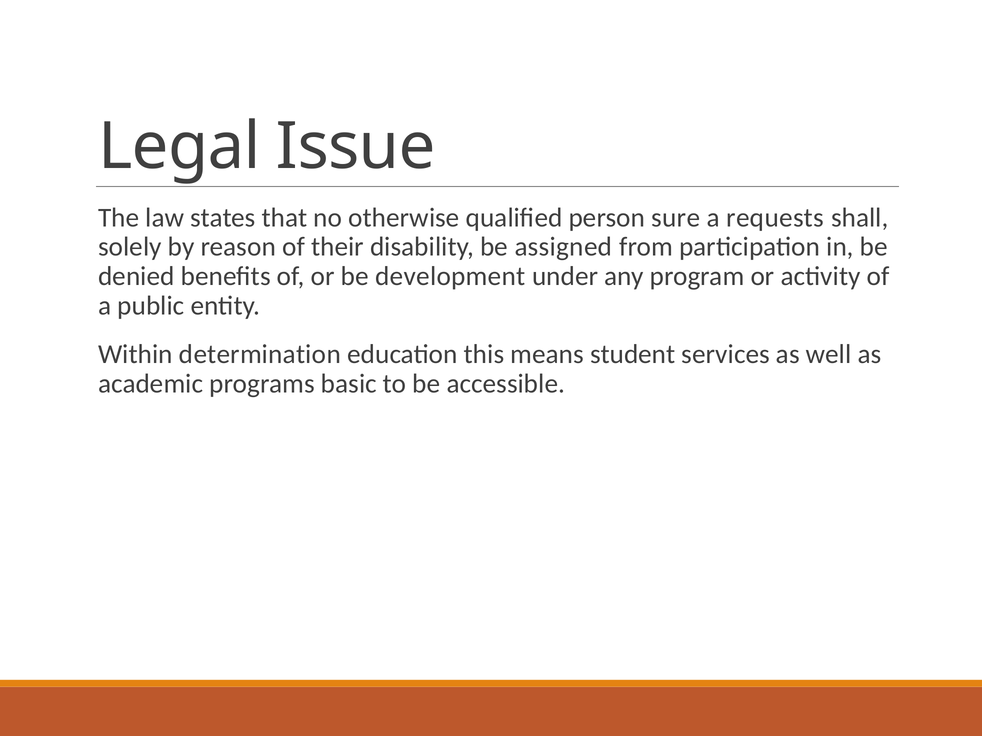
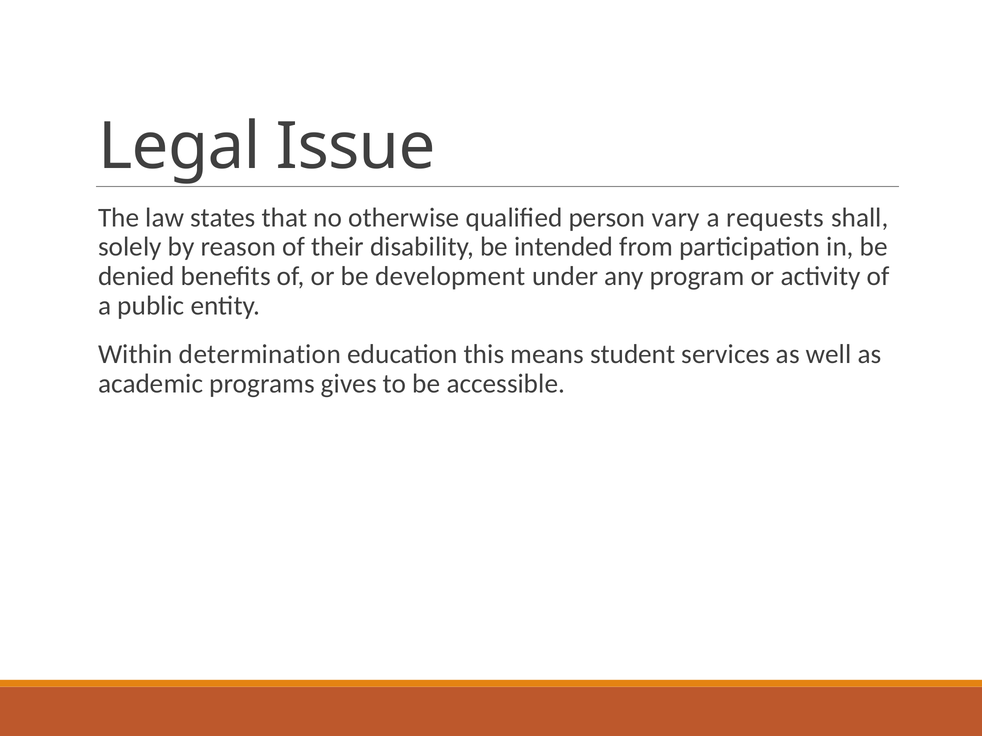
sure: sure -> vary (676, 218)
assigned: assigned -> intended (564, 247)
basic: basic -> gives (349, 384)
